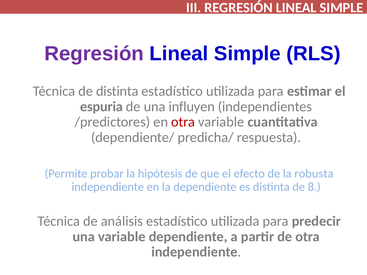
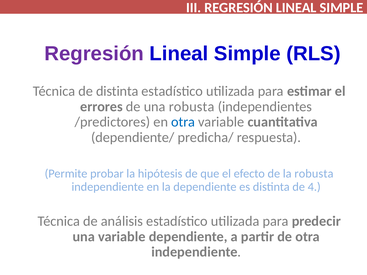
espuria: espuria -> errores (101, 107)
una influyen: influyen -> robusta (192, 107)
otra colour: red -> blue (183, 122)
8: 8 -> 4 (314, 187)
